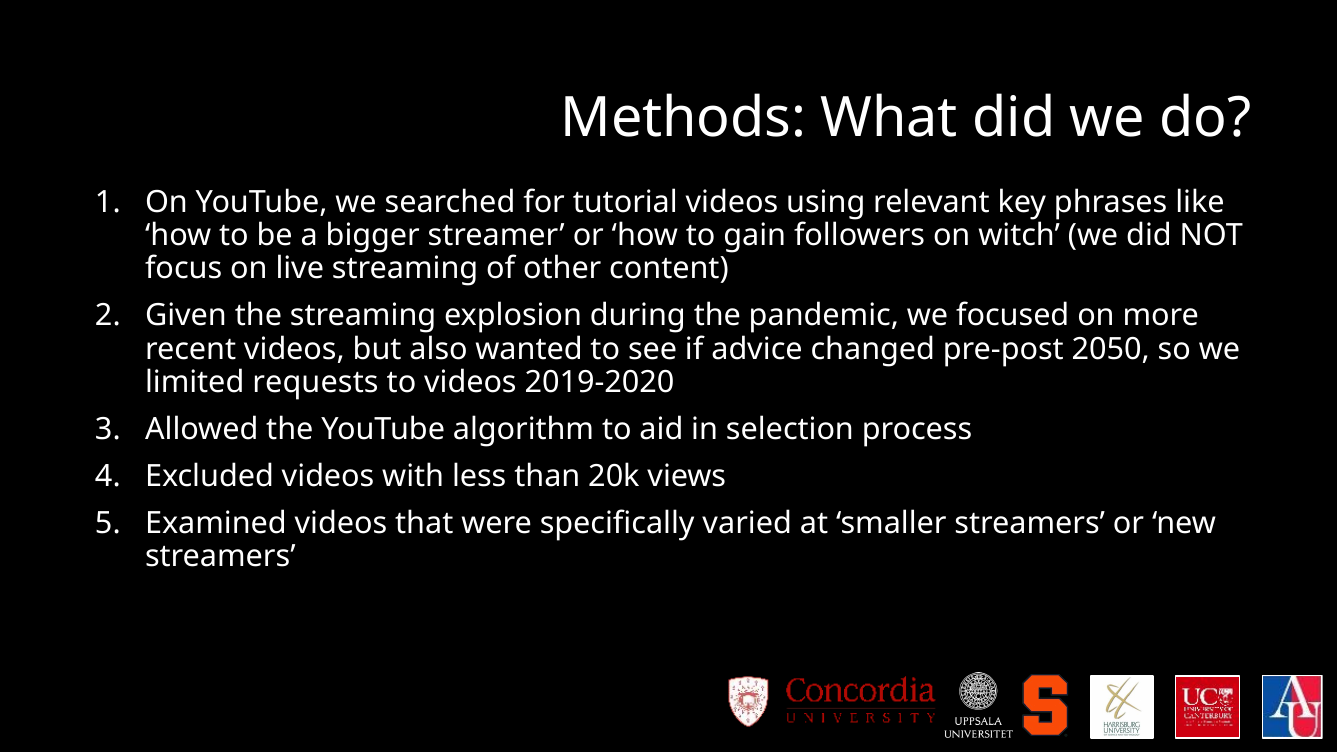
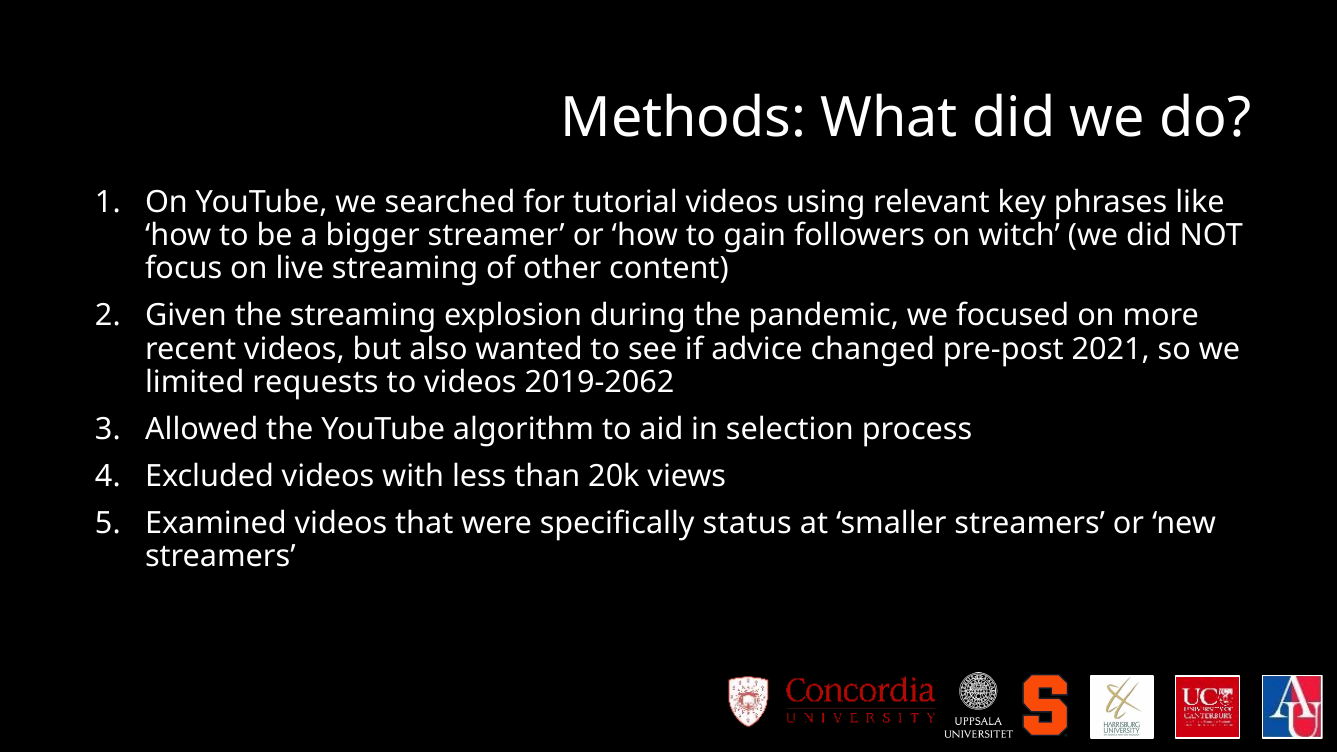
2050: 2050 -> 2021 (1111, 349)
2019-2020: 2019-2020 -> 2019-2062 (599, 382)
varied: varied -> status (747, 523)
